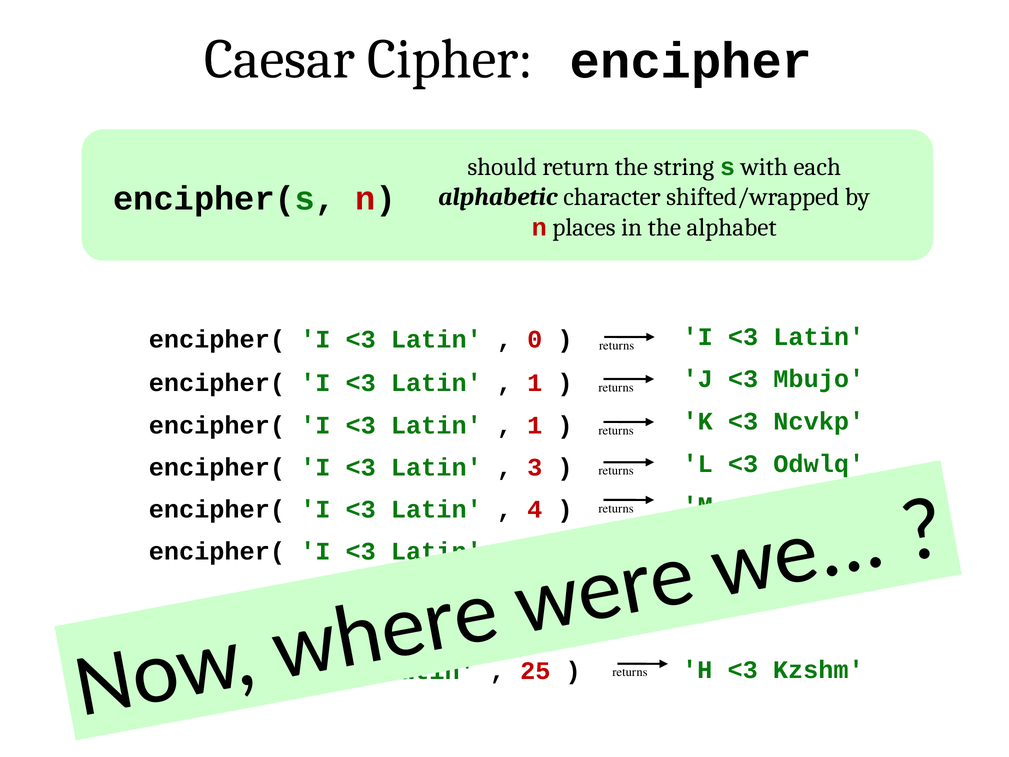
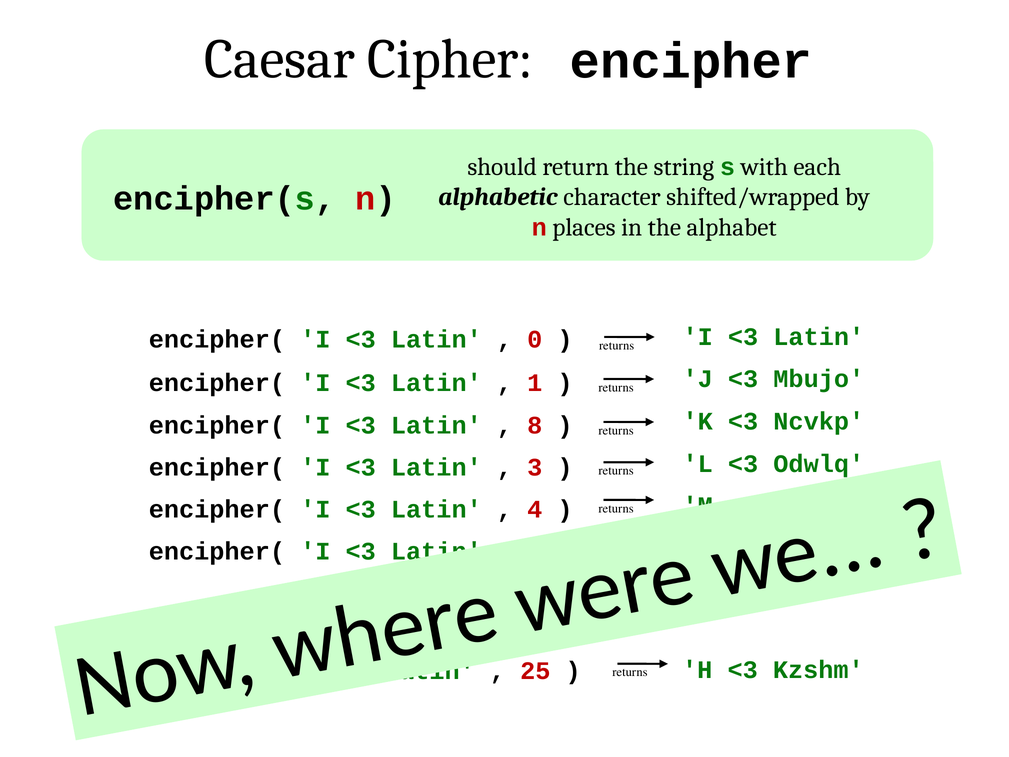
1: 1 -> 8 (535, 425)
